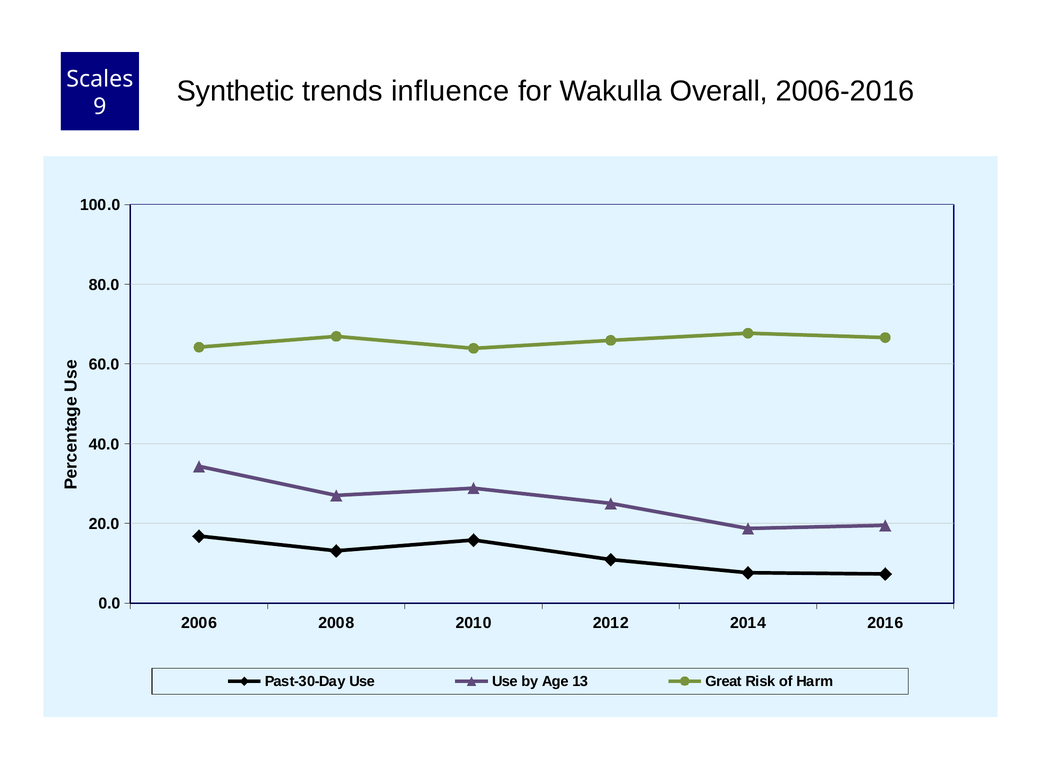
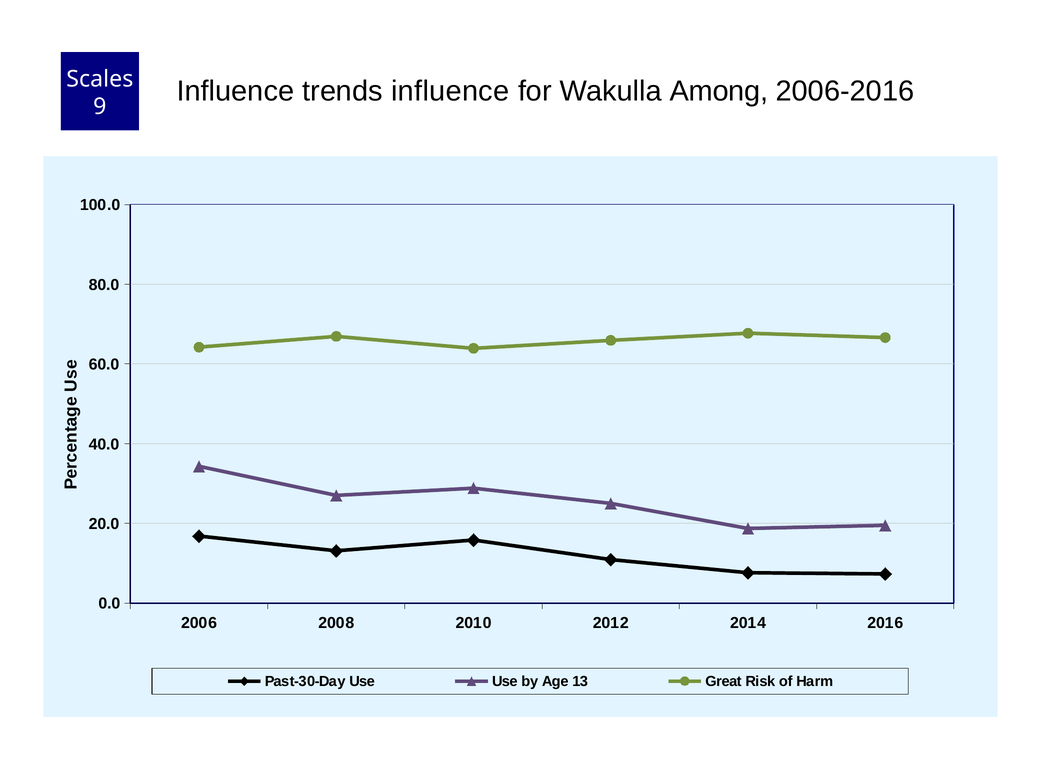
Synthetic: Synthetic -> Influence (235, 91)
Overall: Overall -> Among (719, 91)
